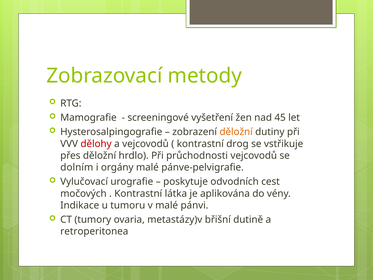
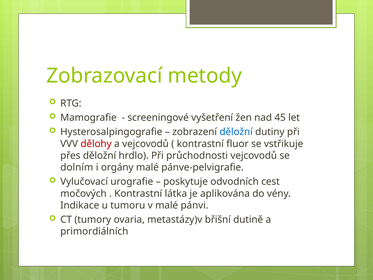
děložní colour: orange -> blue (236, 132)
drog: drog -> fluor (237, 144)
retroperitonea: retroperitonea -> primordiálních (94, 231)
